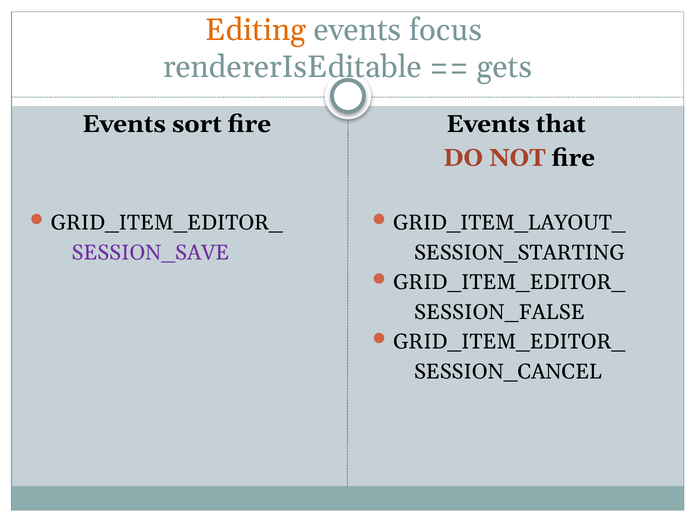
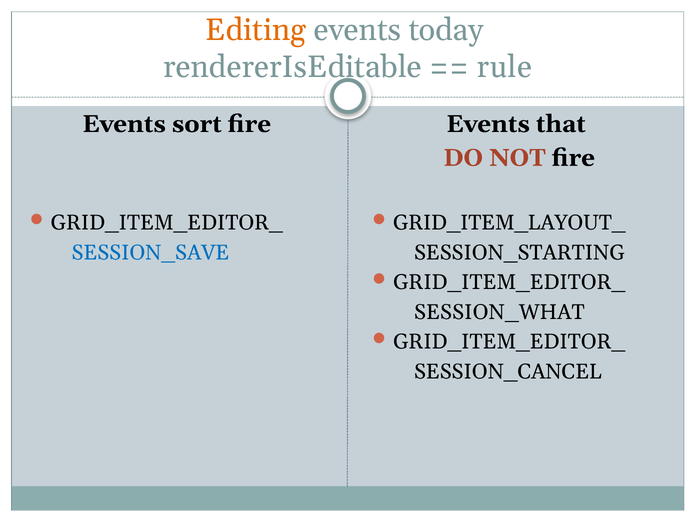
focus: focus -> today (446, 30)
gets: gets -> rule (504, 67)
SESSION_SAVE colour: purple -> blue (150, 253)
SESSION_FALSE: SESSION_FALSE -> SESSION_WHAT (499, 312)
